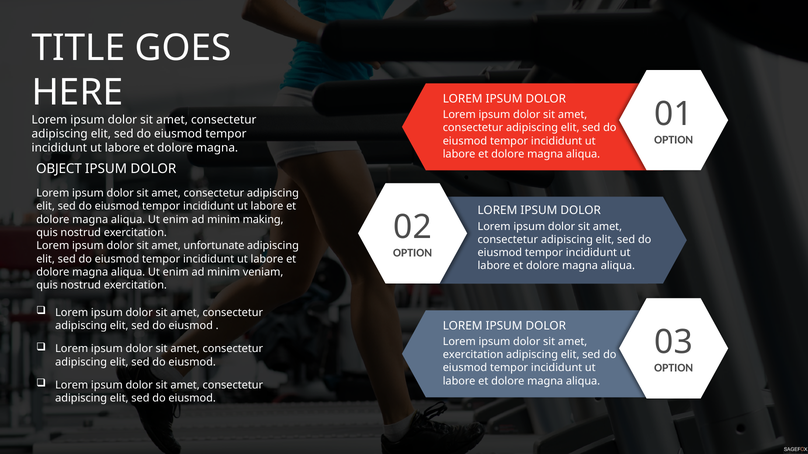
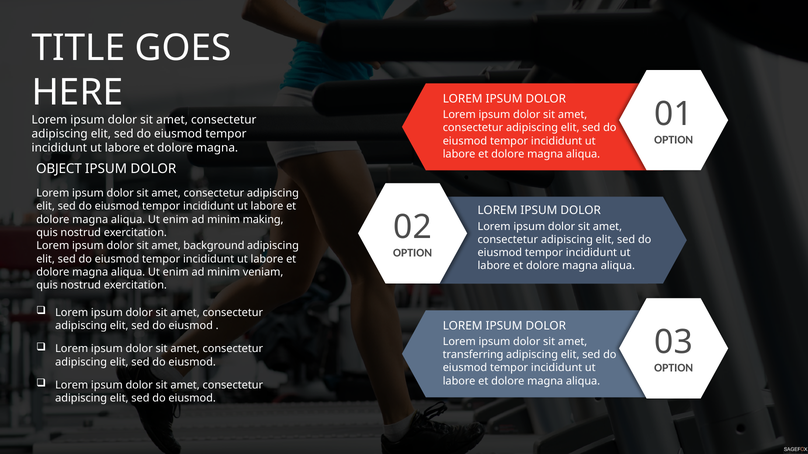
unfortunate: unfortunate -> background (214, 246)
exercitation: exercitation -> transferring (473, 355)
